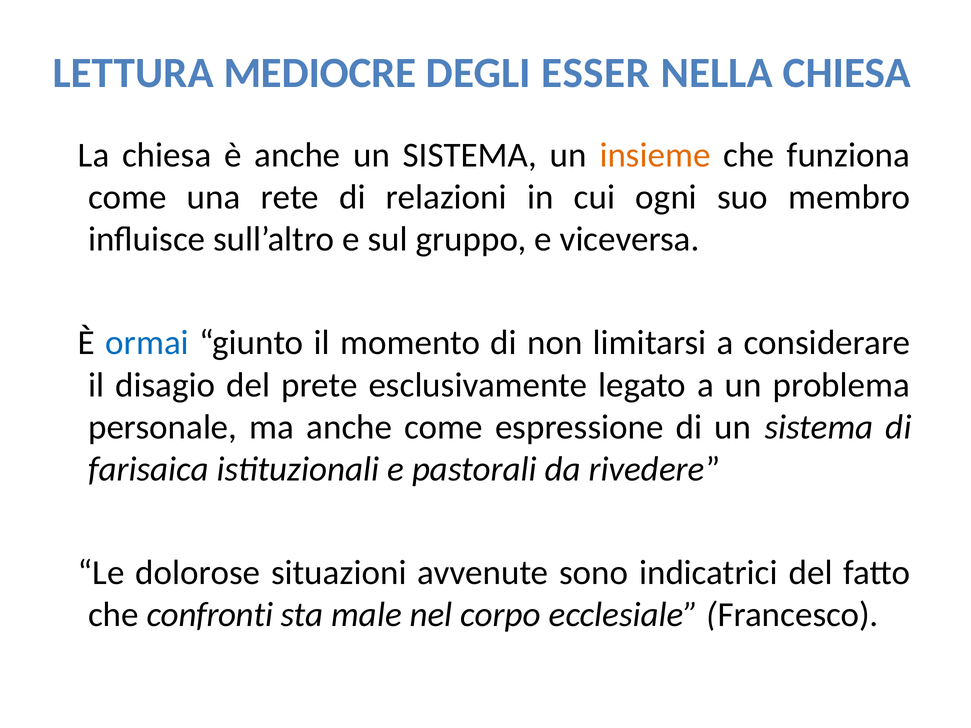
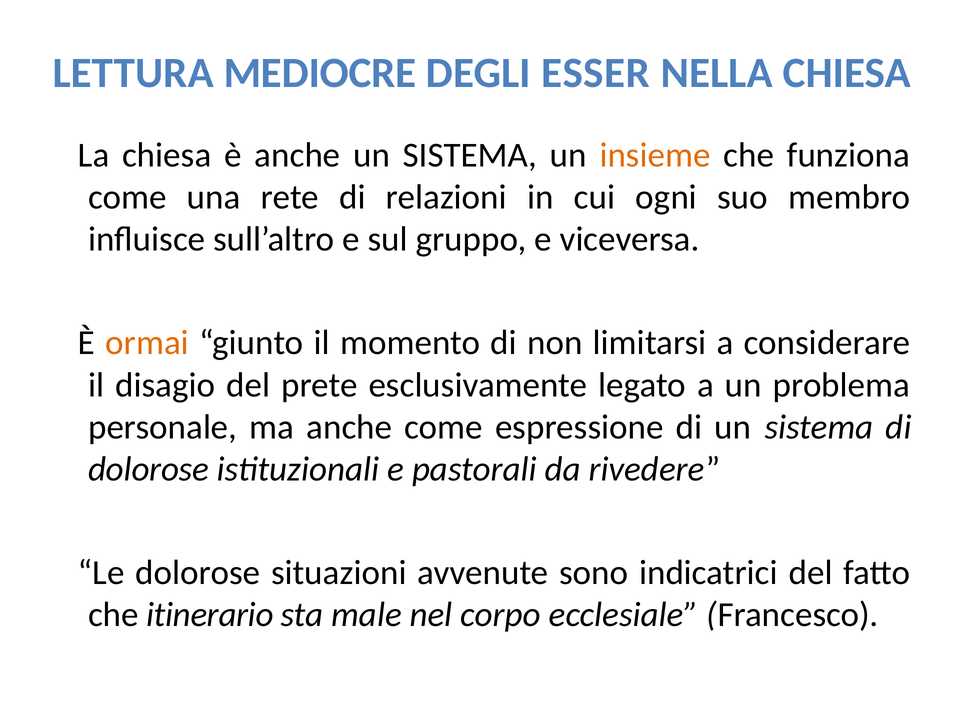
ormai colour: blue -> orange (147, 343)
farisaica: farisaica -> dolorose (149, 469)
confronti: confronti -> itinerario (210, 615)
